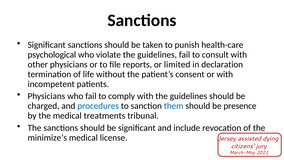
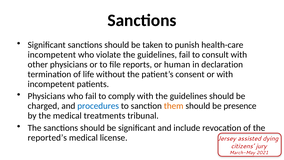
psychological: psychological -> incompetent (52, 55)
limited: limited -> human (177, 64)
them colour: blue -> orange (174, 106)
minimize’s: minimize’s -> reported’s (47, 137)
